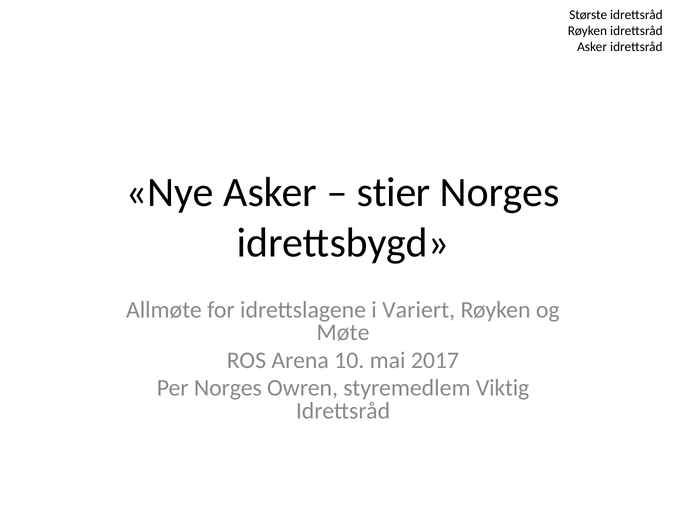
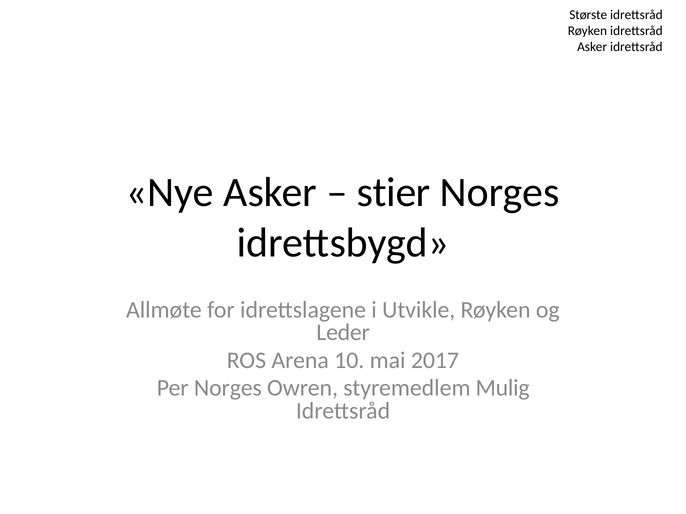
Variert: Variert -> Utvikle (419, 310)
Møte: Møte -> Leder (343, 333)
Viktig: Viktig -> Mulig (503, 388)
